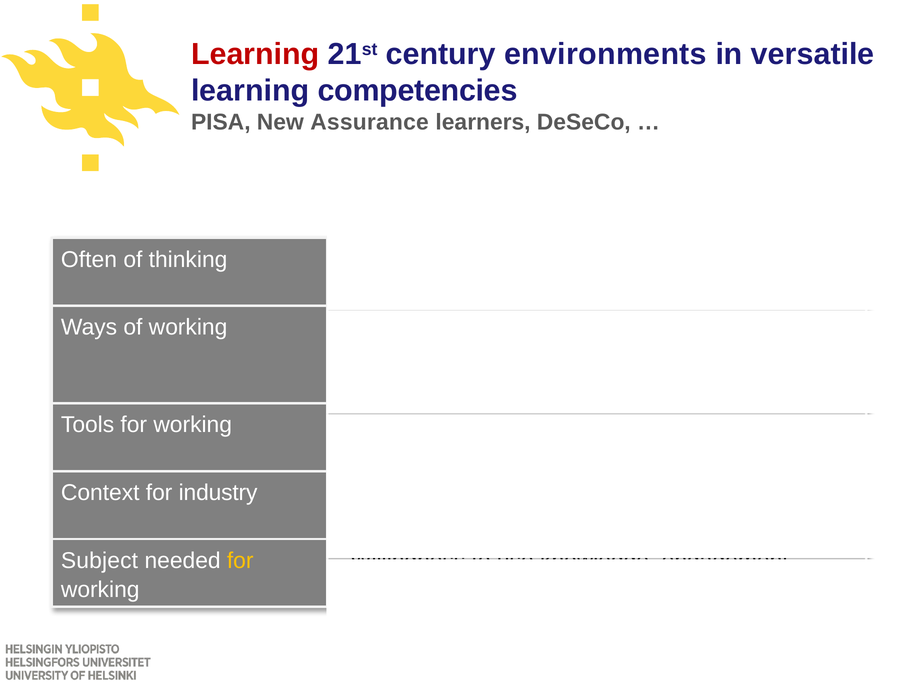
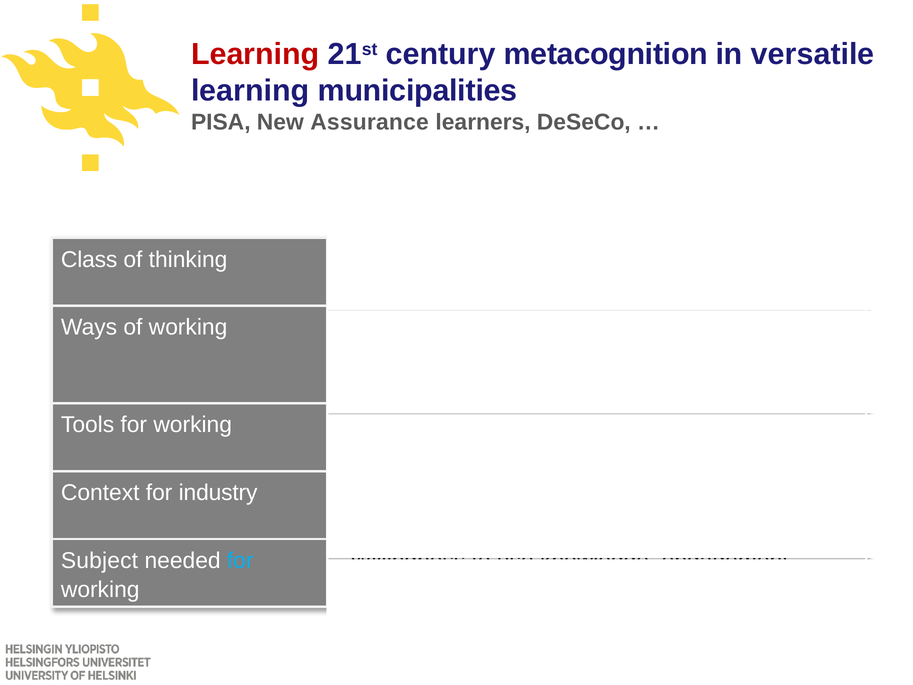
century environments: environments -> metacognition (606, 54)
competencies: competencies -> municipalities (418, 91)
Often: Often -> Class (89, 259)
for colour: yellow -> light blue (240, 560)
